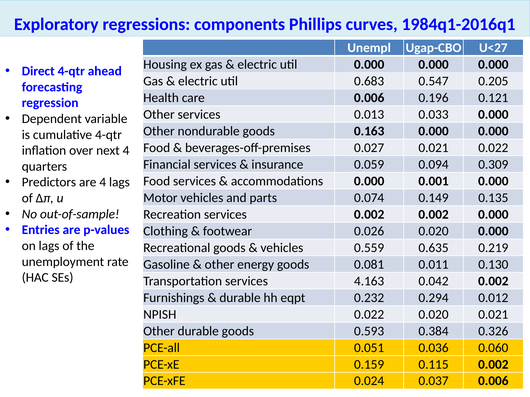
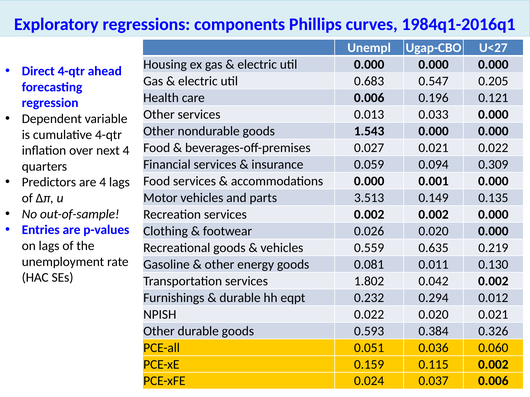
0.163: 0.163 -> 1.543 (369, 131)
0.074: 0.074 -> 3.513 (369, 198)
4.163: 4.163 -> 1.802 (369, 281)
